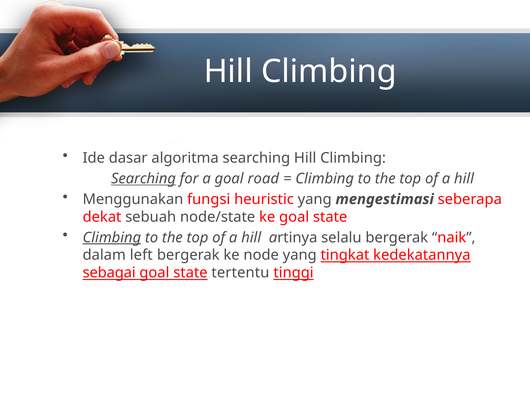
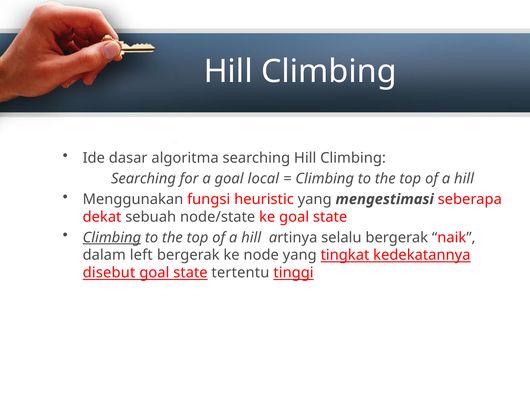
Searching underline: present -> none (143, 179)
road: road -> local (263, 179)
sebagai: sebagai -> disebut (109, 273)
